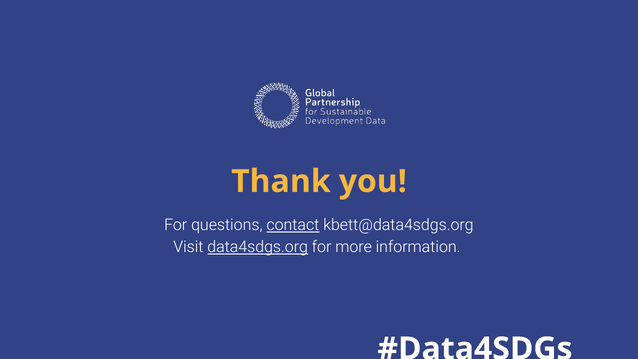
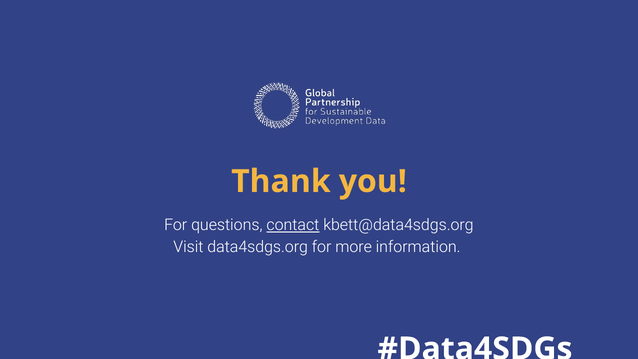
data4sdgs.org underline: present -> none (258, 247)
